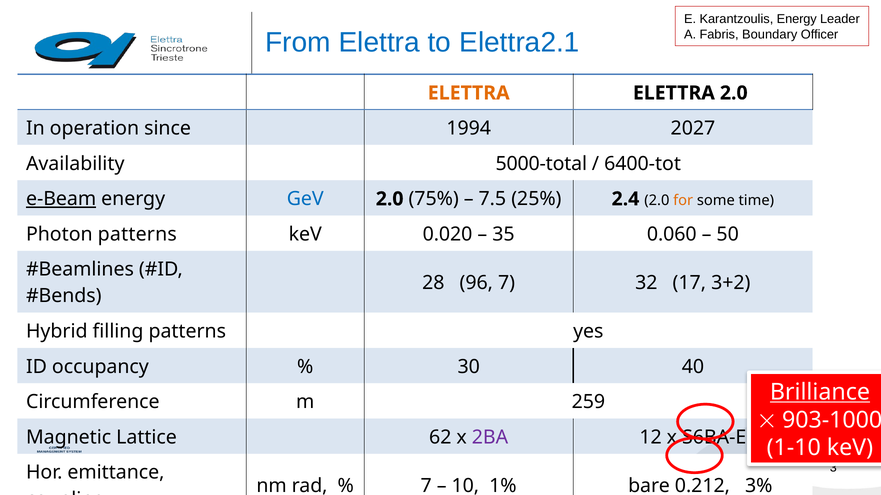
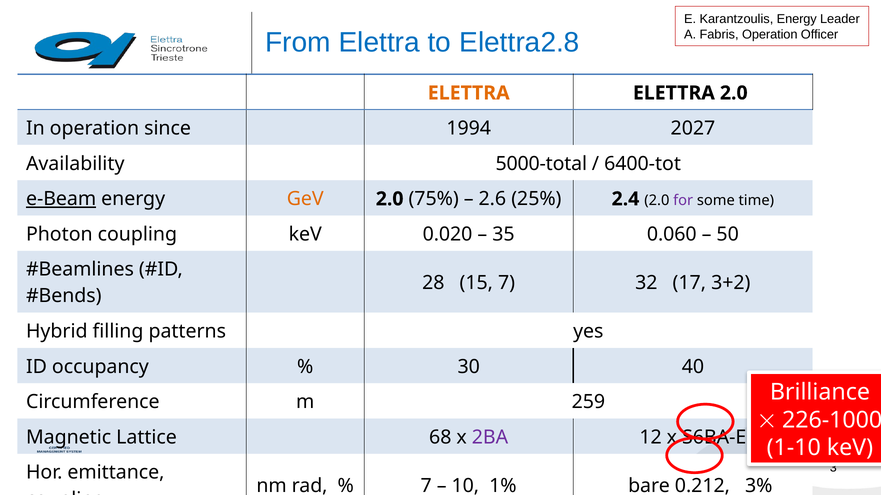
Fabris Boundary: Boundary -> Operation (770, 34)
Elettra2.1: Elettra2.1 -> Elettra2.8 (519, 43)
GeV colour: blue -> orange (305, 199)
7.5: 7.5 -> 2.6 (492, 199)
for colour: orange -> purple (683, 201)
Photon patterns: patterns -> coupling (137, 234)
96: 96 -> 15 (476, 283)
Brilliance underline: present -> none (820, 393)
903-1000: 903-1000 -> 226-1000 (832, 420)
62: 62 -> 68 (440, 438)
